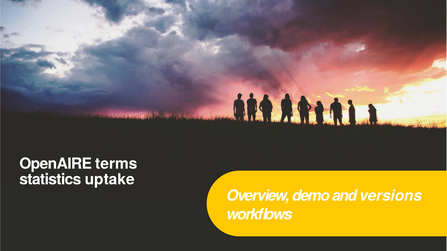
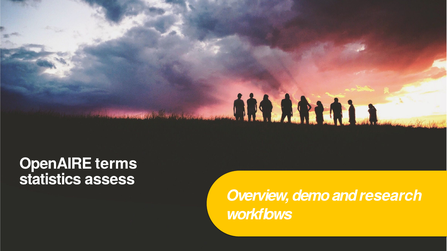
uptake: uptake -> assess (110, 180)
versions: versions -> research (391, 196)
